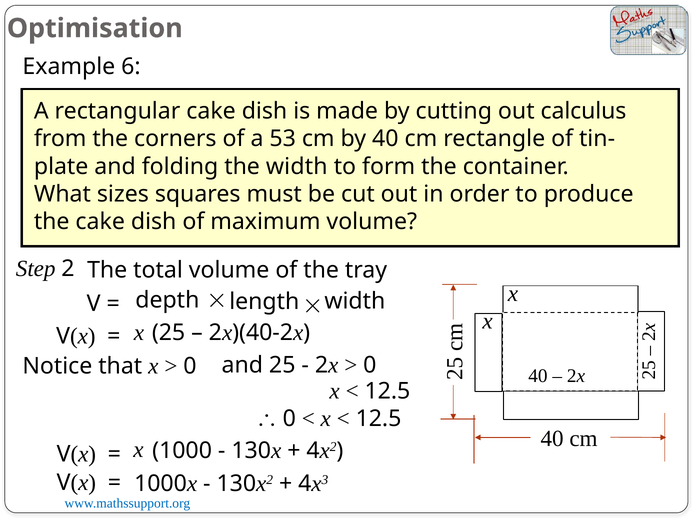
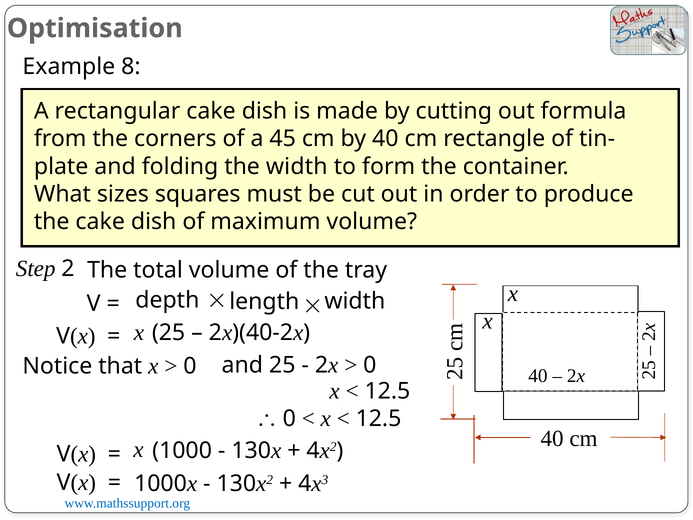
6: 6 -> 8 (131, 67)
calculus: calculus -> formula (583, 111)
53: 53 -> 45 (283, 139)
